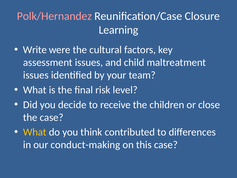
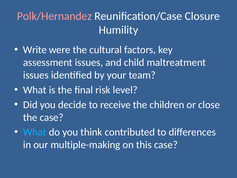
Learning: Learning -> Humility (118, 30)
What colour: yellow -> light blue (35, 132)
conduct-making: conduct-making -> multiple-making (85, 145)
